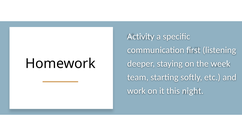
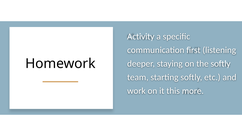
the week: week -> softly (221, 64)
night: night -> more (193, 91)
